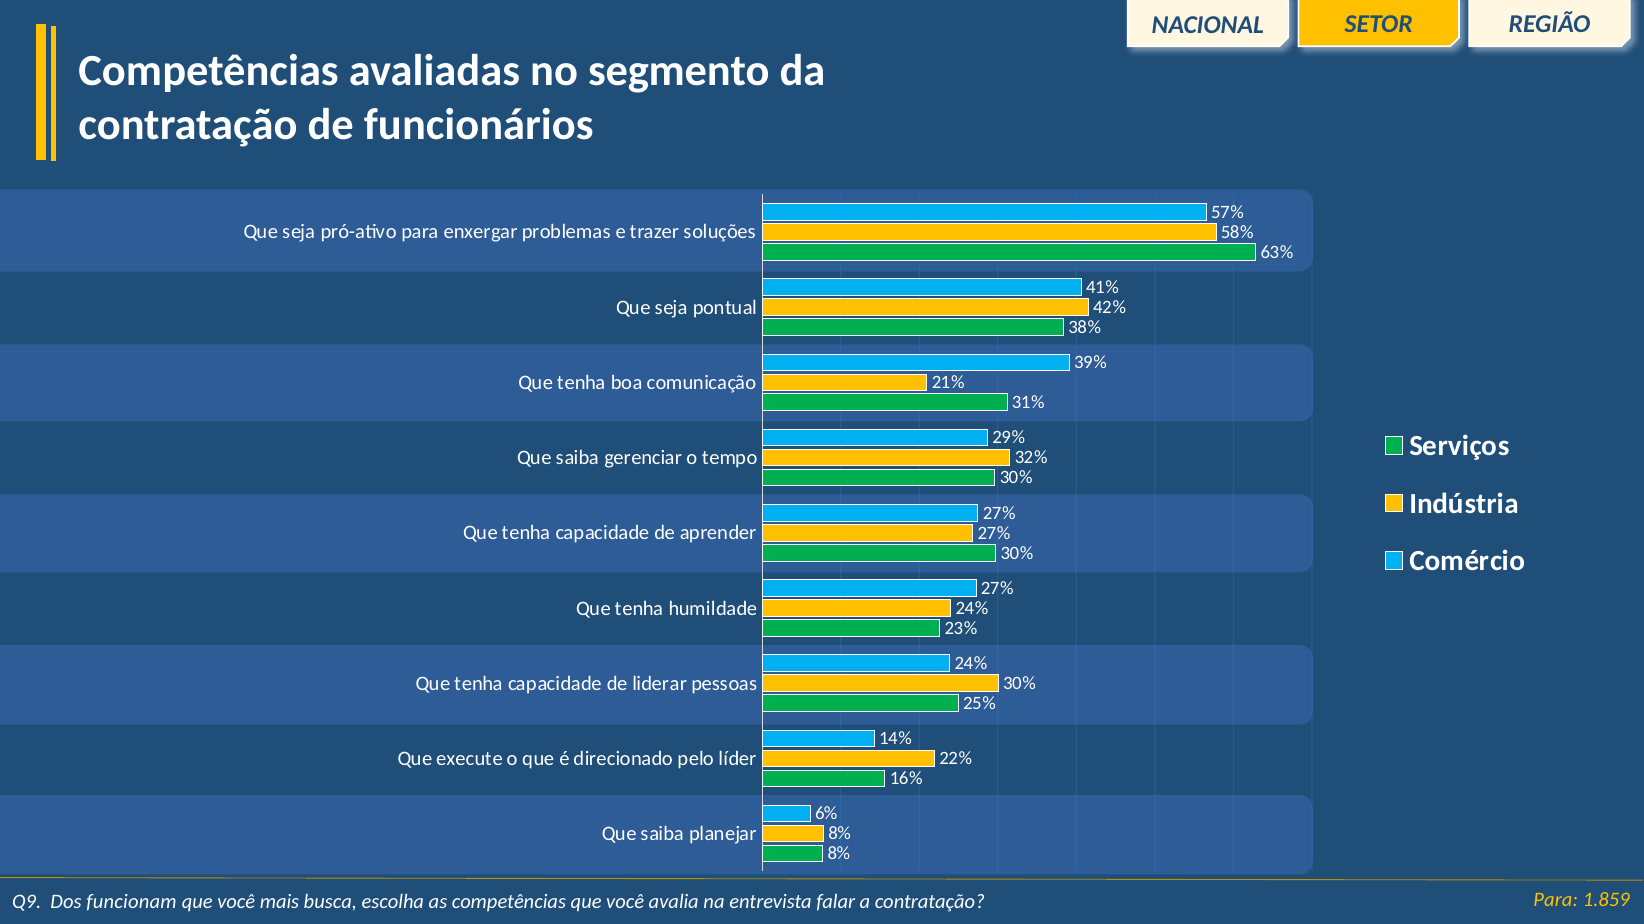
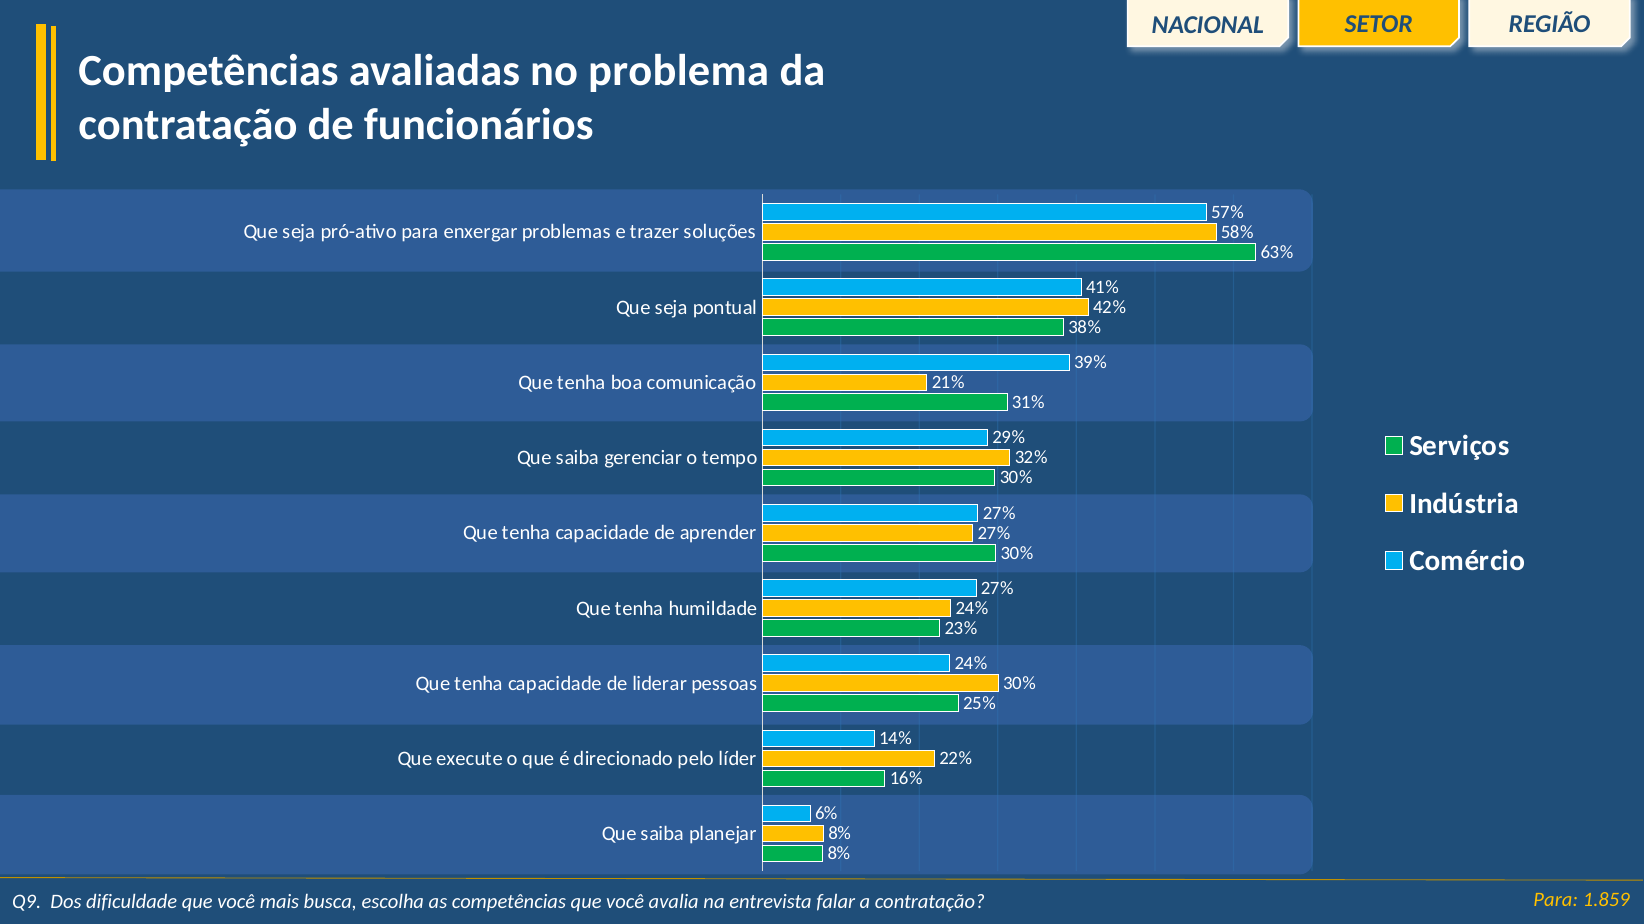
segmento: segmento -> problema (679, 71)
funcionam: funcionam -> dificuldade (132, 903)
